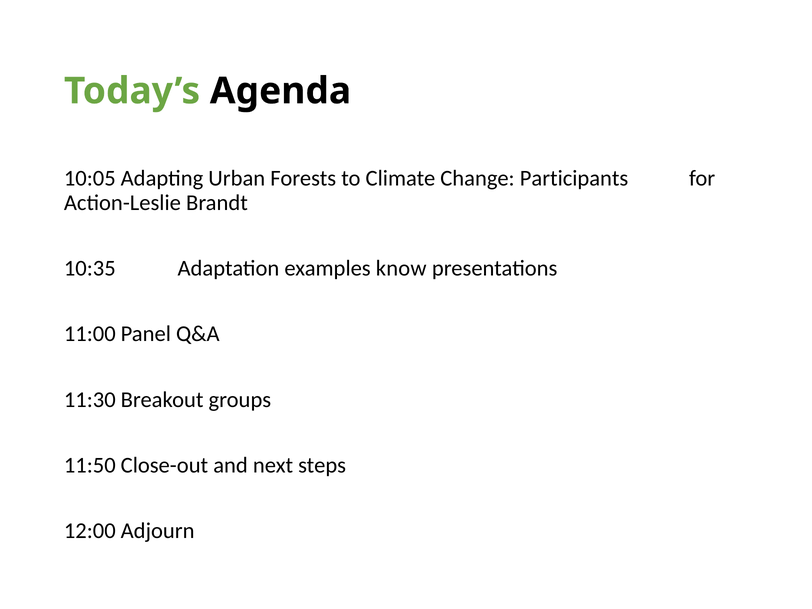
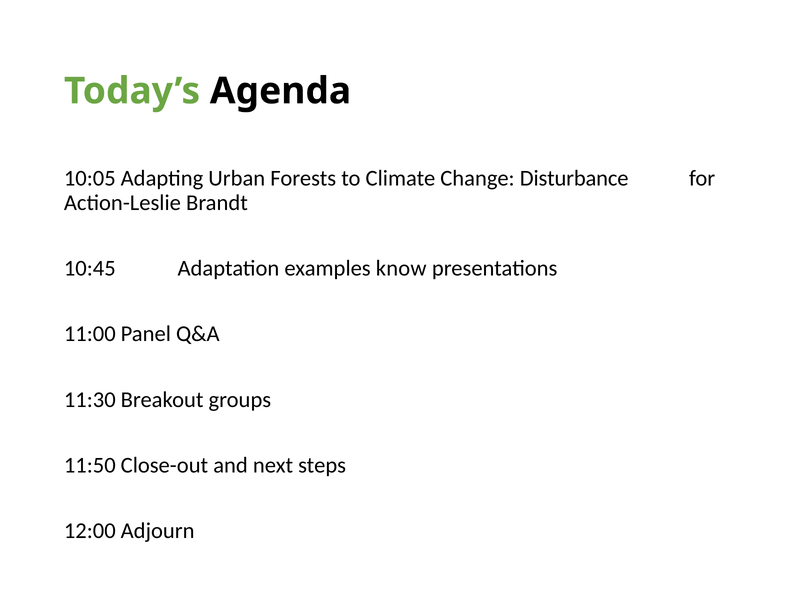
Participants: Participants -> Disturbance (574, 178)
10:35: 10:35 -> 10:45 (90, 268)
